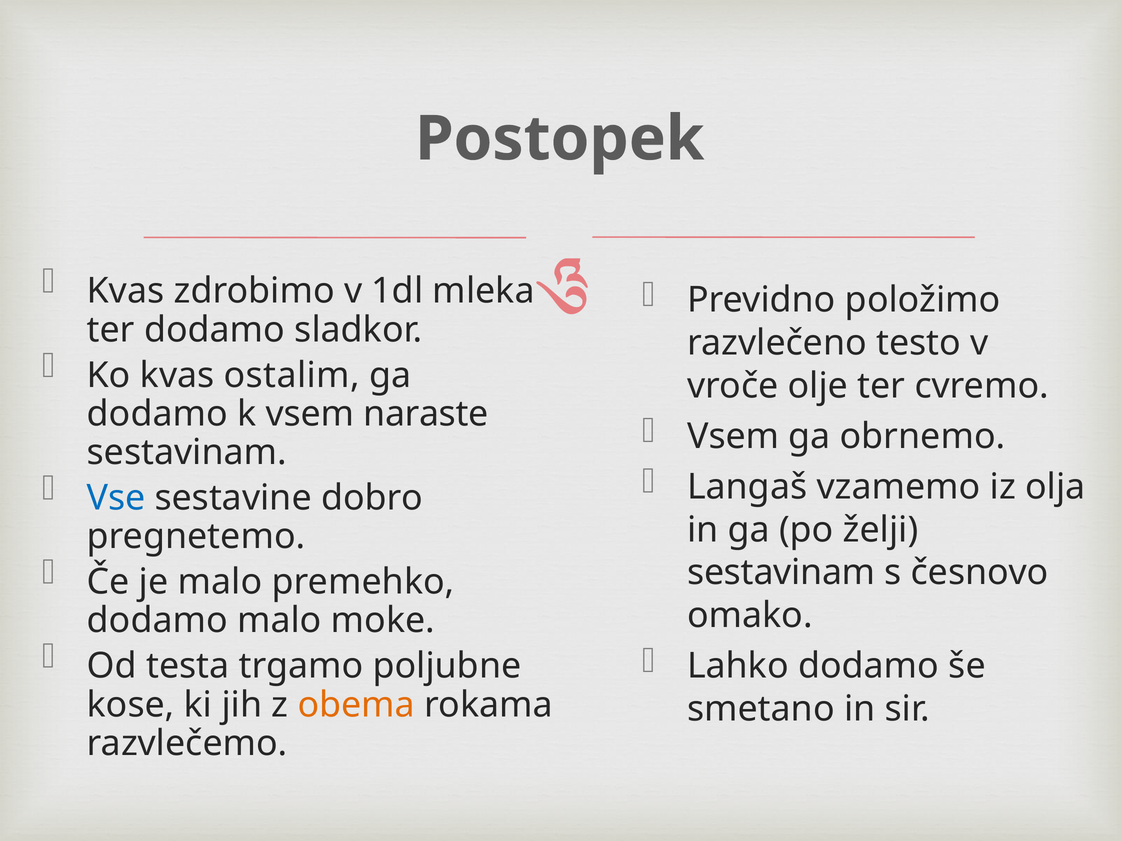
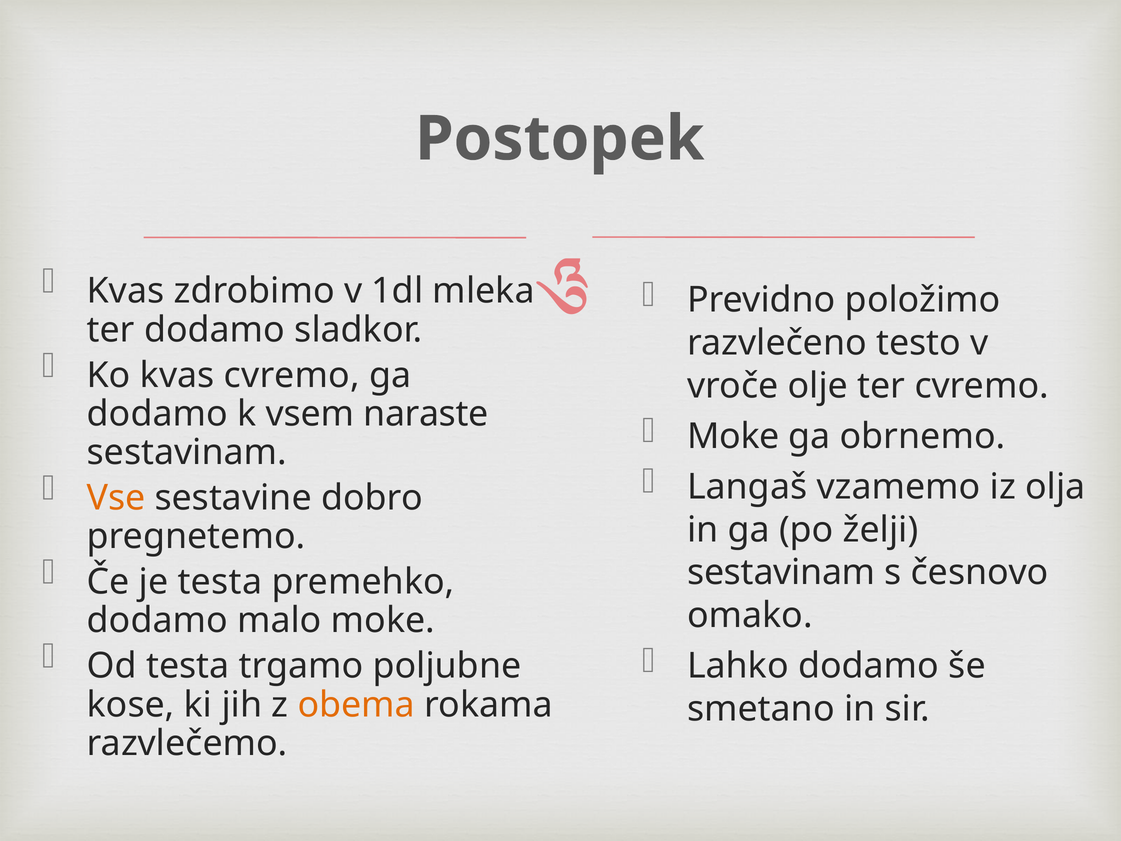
kvas ostalim: ostalim -> cvremo (292, 375)
Vsem: Vsem -> Moke (733, 436)
Vse colour: blue -> orange (116, 498)
je malo: malo -> testa (220, 582)
